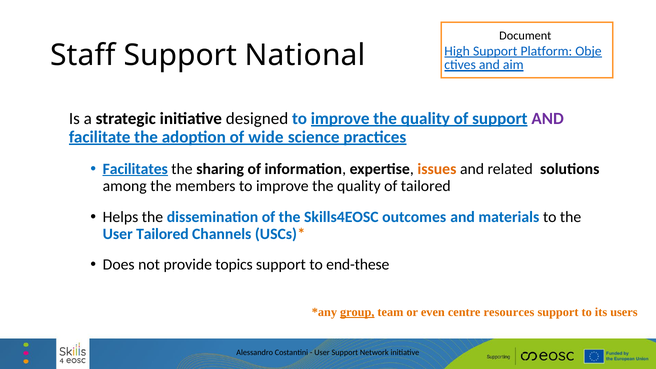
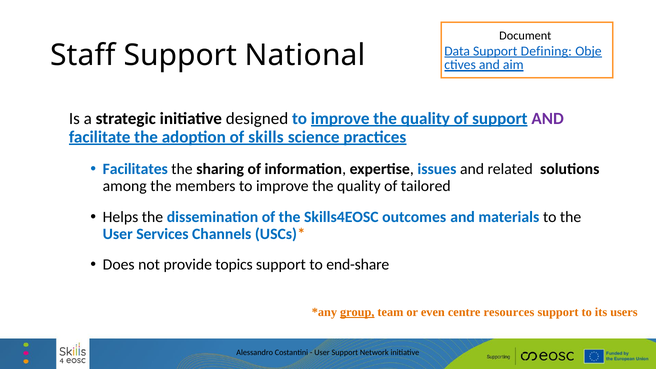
High: High -> Data (457, 51)
Platform: Platform -> Defining (546, 51)
wide: wide -> skills (266, 137)
Facilitates underline: present -> none (135, 169)
issues colour: orange -> blue (437, 169)
User Tailored: Tailored -> Services (162, 234)
end-these: end-these -> end-share (358, 264)
